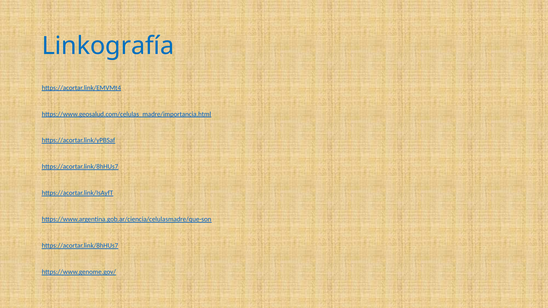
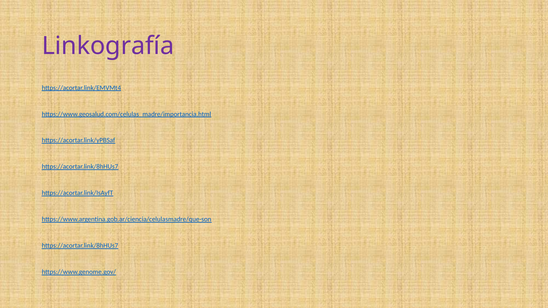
Linkografía colour: blue -> purple (108, 46)
